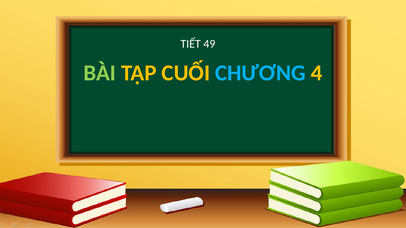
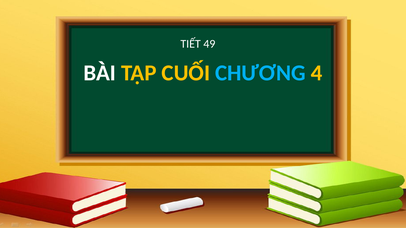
BÀI colour: light green -> white (100, 73)
